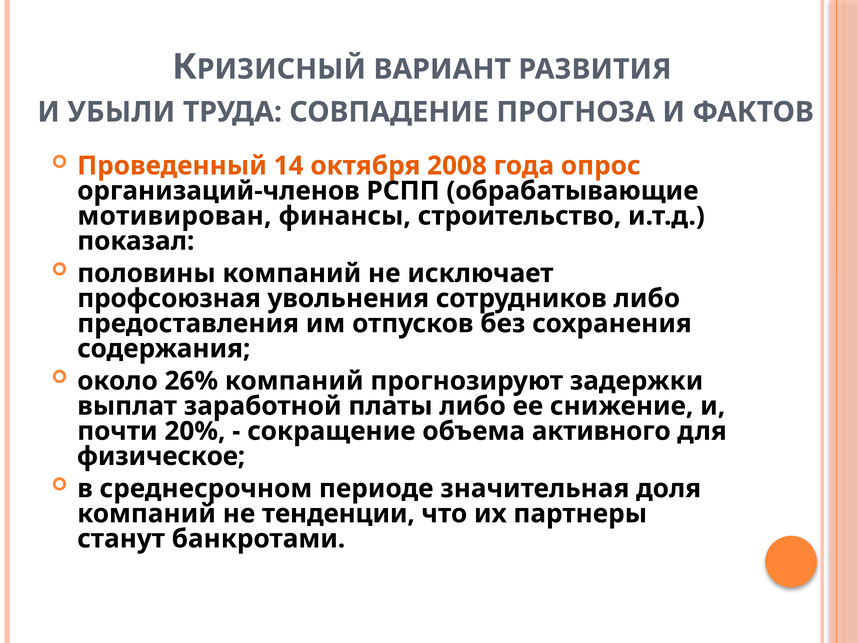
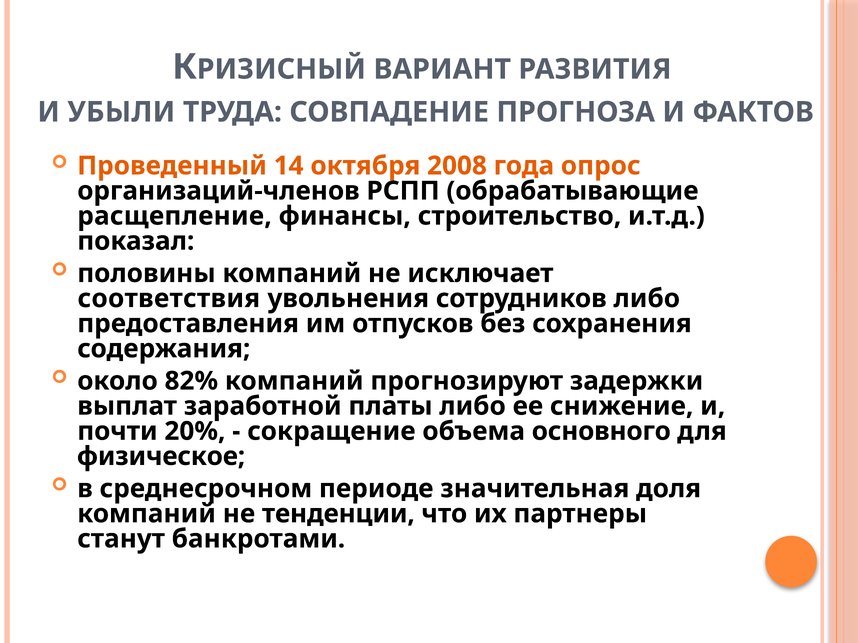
мотивирован: мотивирован -> расщепление (174, 216)
профсоюзная: профсоюзная -> соответствия (169, 299)
26%: 26% -> 82% (191, 381)
активного: активного -> основного (601, 432)
